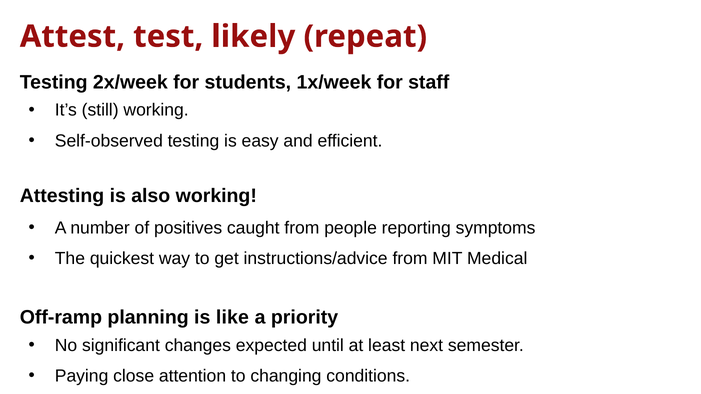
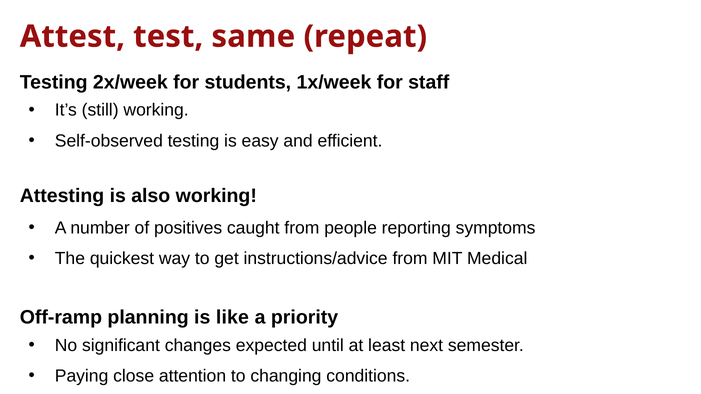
likely: likely -> same (253, 37)
